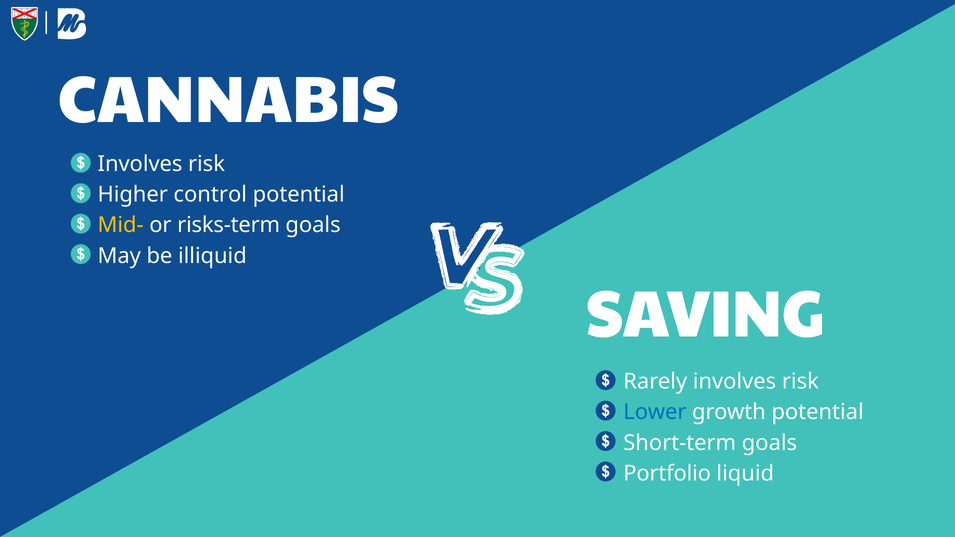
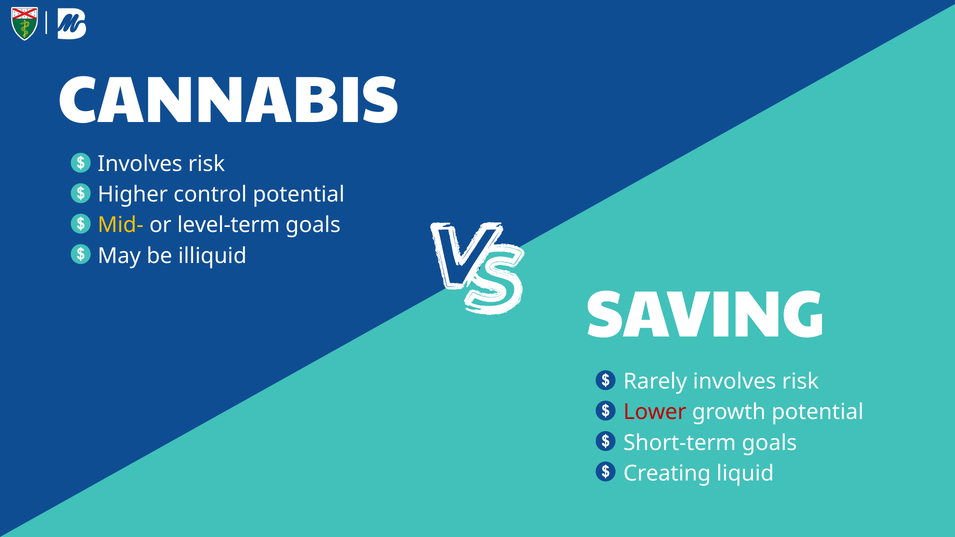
risks-term: risks-term -> level-term (229, 225)
Lower colour: blue -> red (655, 412)
Portfolio: Portfolio -> Creating (667, 474)
